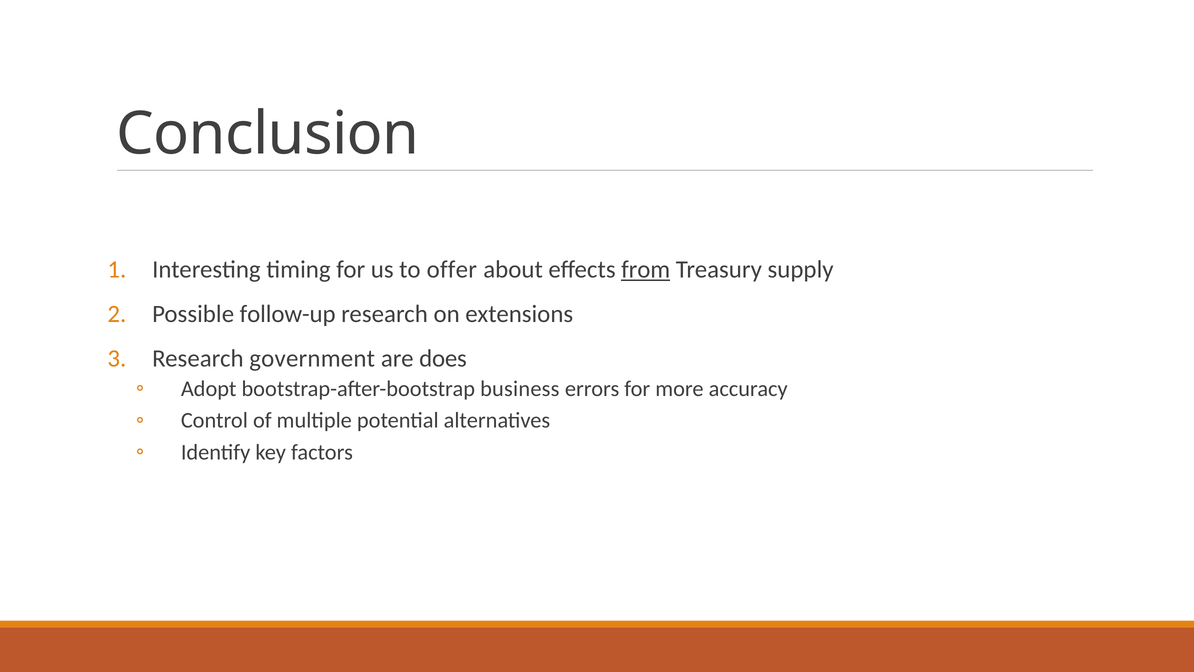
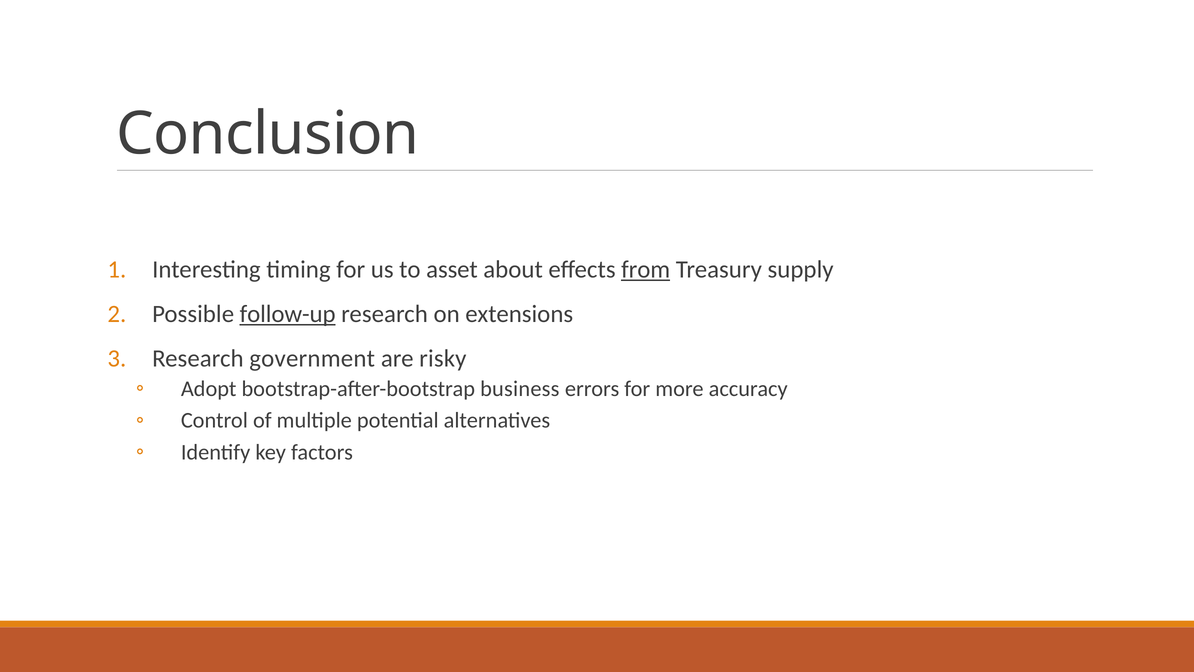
offer: offer -> asset (452, 270)
follow-up underline: none -> present (288, 314)
does: does -> risky (443, 358)
